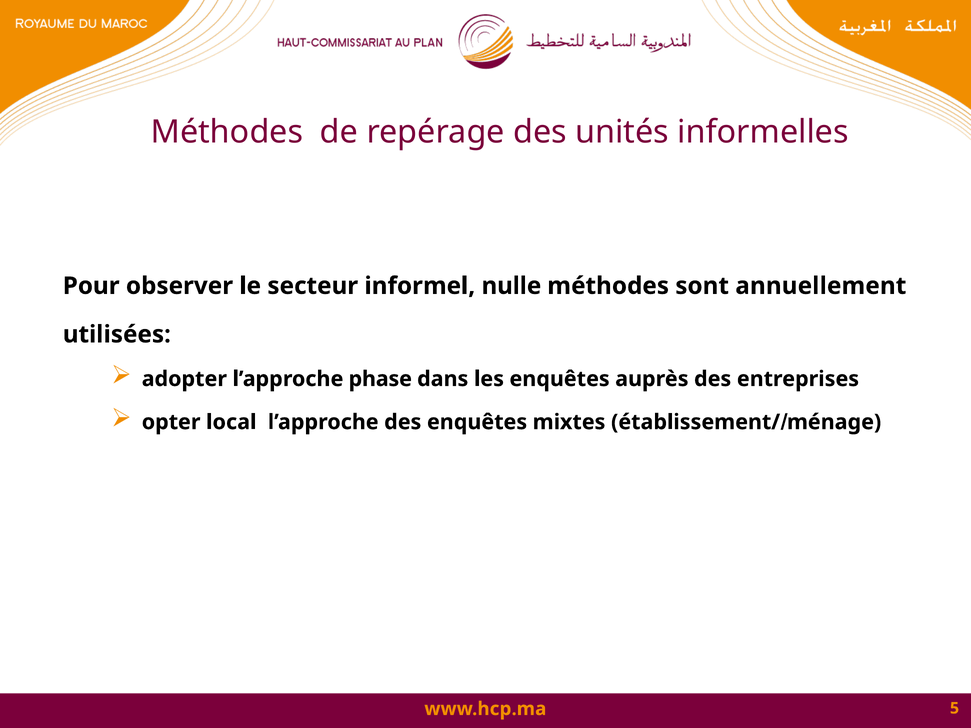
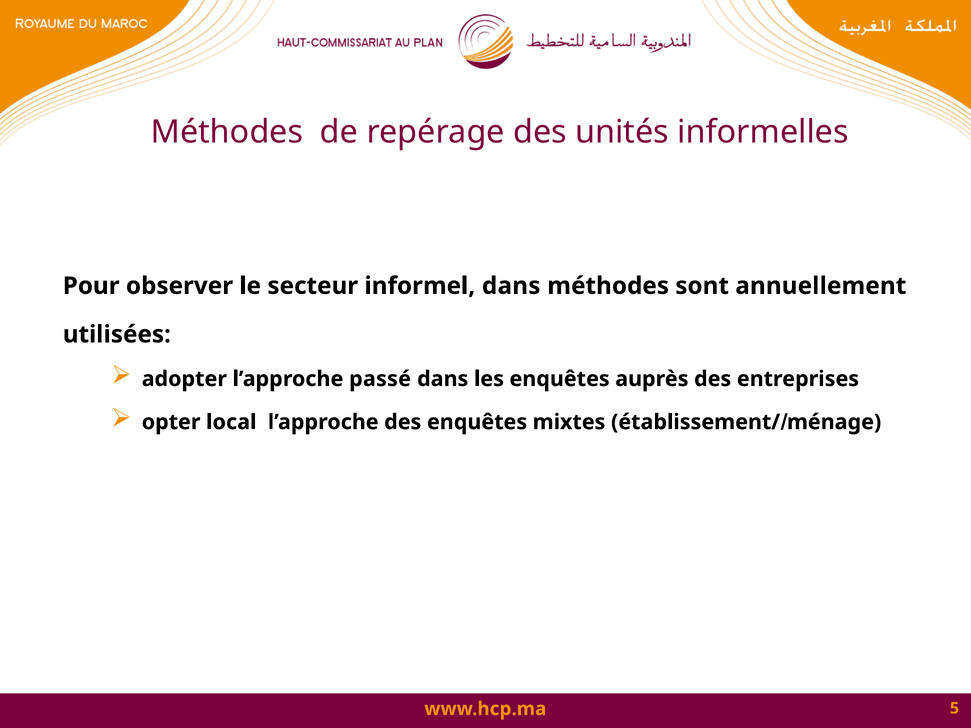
informel nulle: nulle -> dans (511, 286)
phase: phase -> passé (380, 379)
